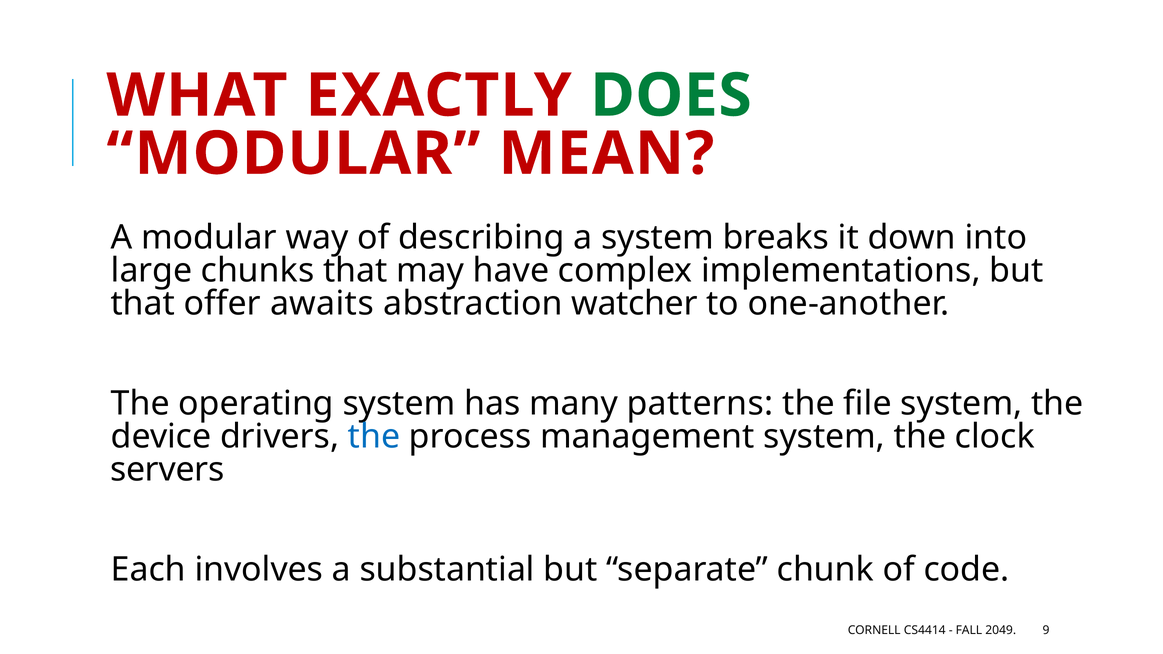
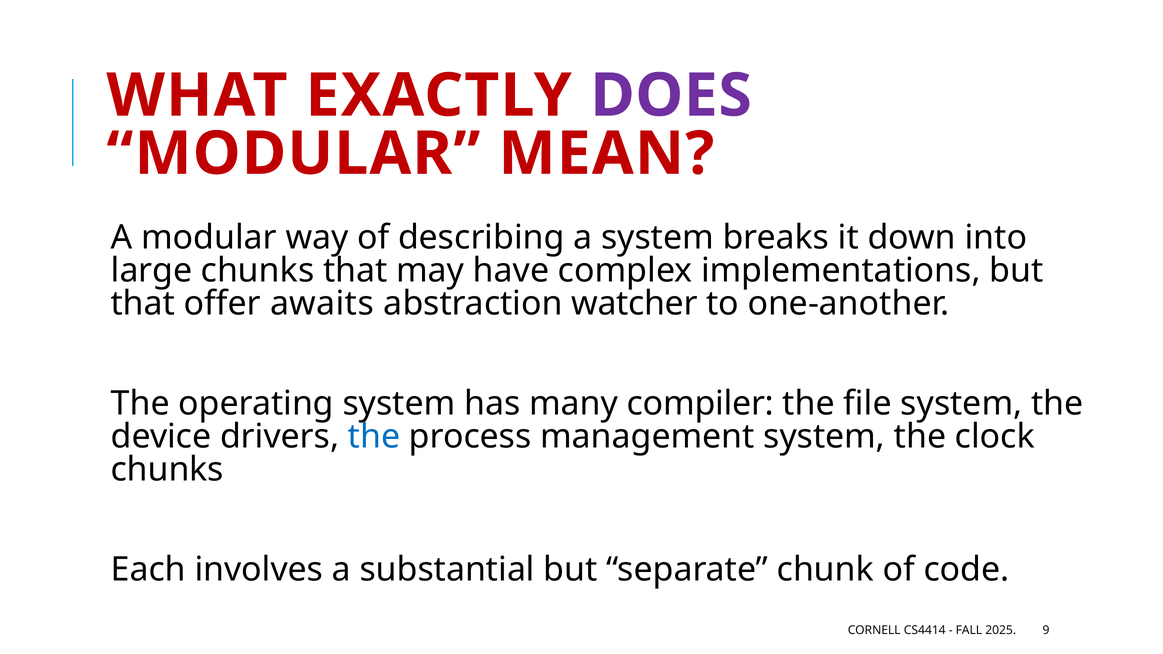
DOES colour: green -> purple (671, 96)
patterns: patterns -> compiler (700, 404)
servers: servers -> chunks (167, 470)
2049: 2049 -> 2025 (1001, 630)
